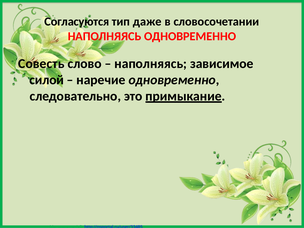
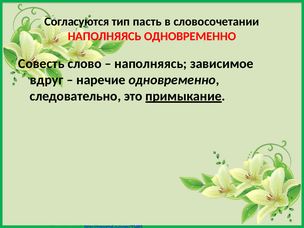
даже: даже -> пасть (147, 22)
силой: силой -> вдруг (47, 80)
